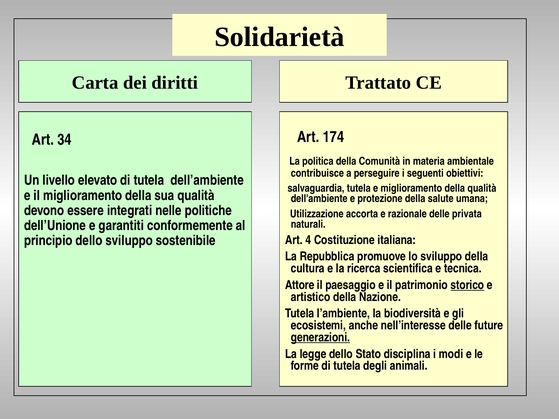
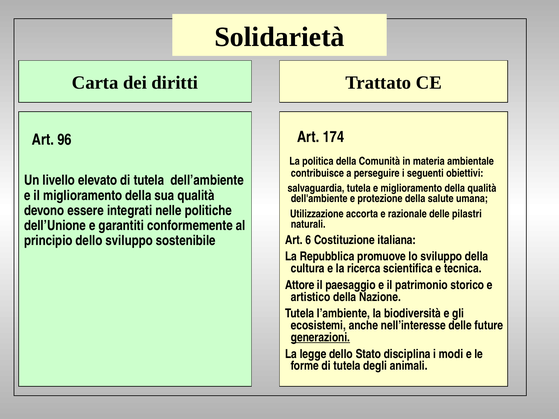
34: 34 -> 96 (65, 140)
privata: privata -> pilastri (467, 214)
4: 4 -> 6 (308, 240)
storico underline: present -> none (467, 285)
